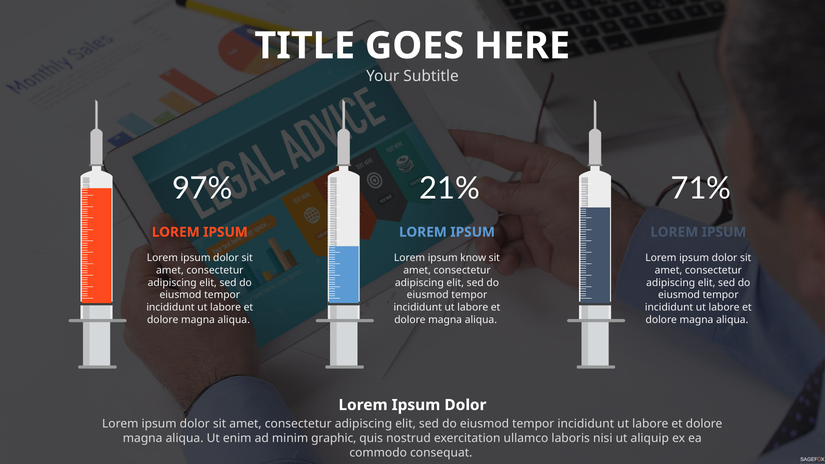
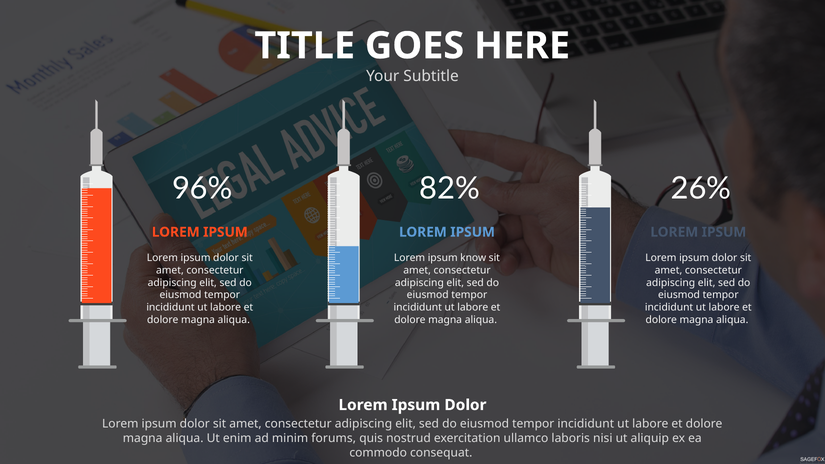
97%: 97% -> 96% (202, 188)
21%: 21% -> 82% (450, 188)
71%: 71% -> 26% (701, 188)
graphic: graphic -> forums (334, 438)
